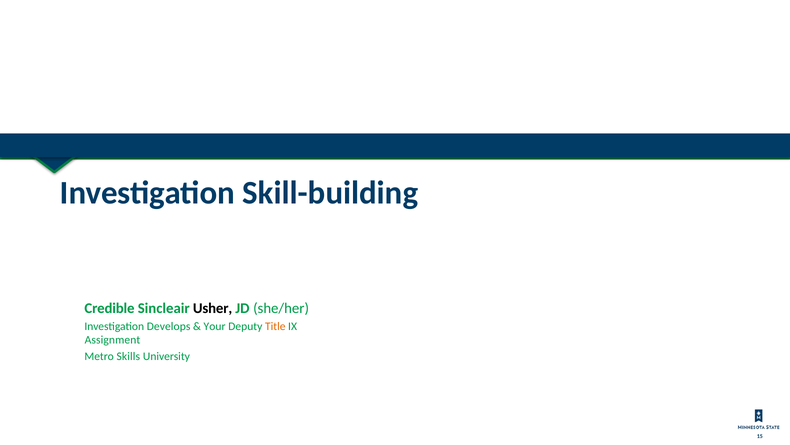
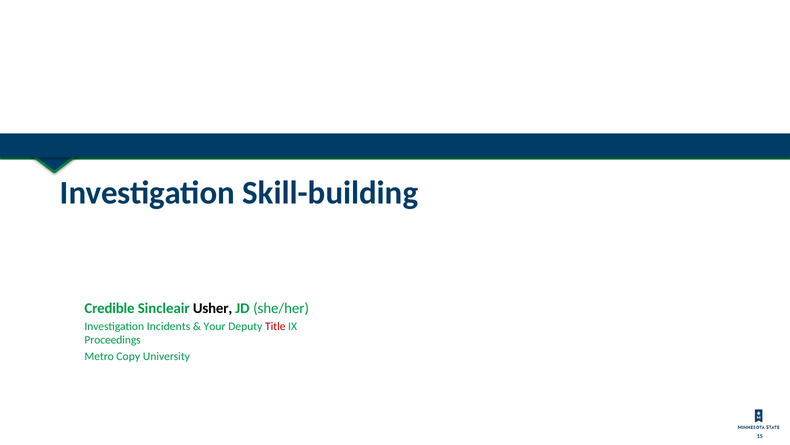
Develops: Develops -> Incidents (169, 326)
Title colour: orange -> red (275, 326)
Assignment: Assignment -> Proceedings (113, 340)
Skills: Skills -> Copy (128, 356)
